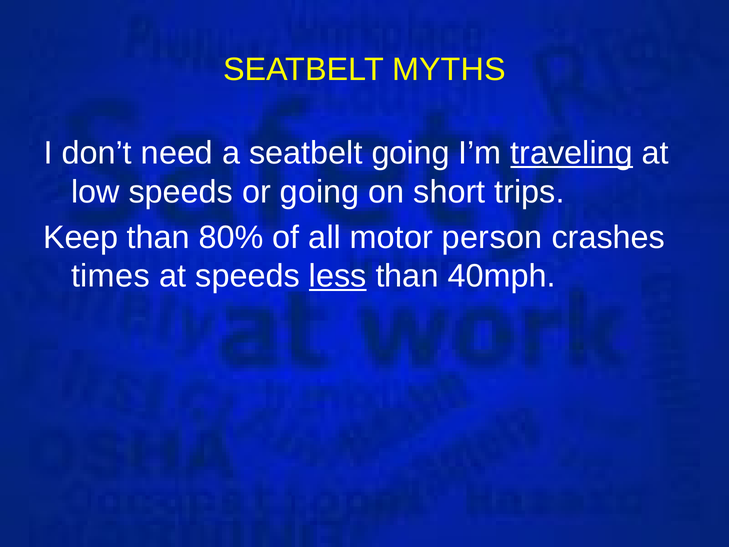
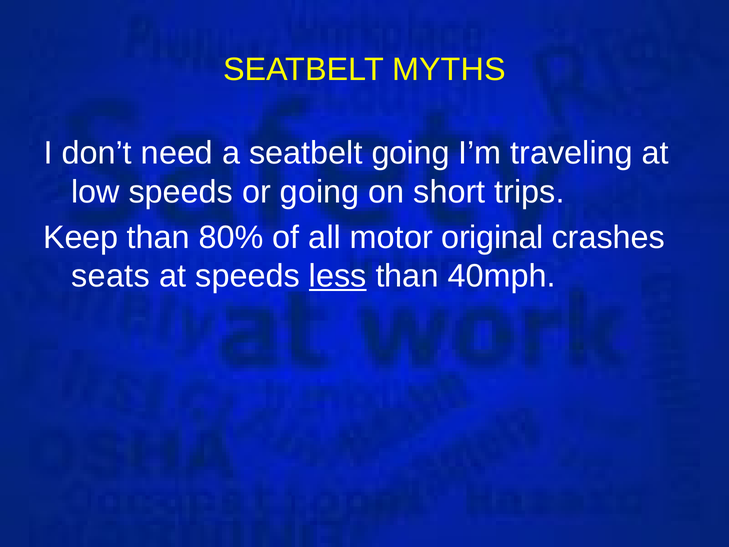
traveling underline: present -> none (572, 153)
person: person -> original (492, 237)
times: times -> seats (111, 276)
